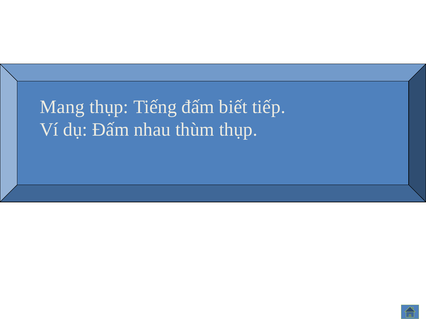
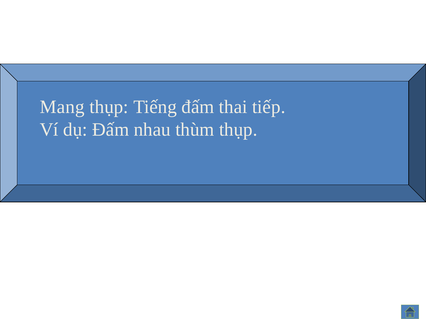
biết: biết -> thai (233, 107)
